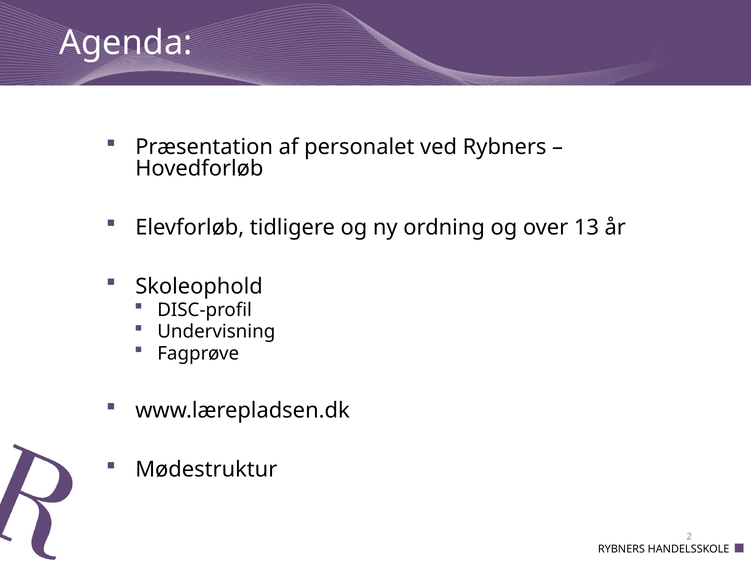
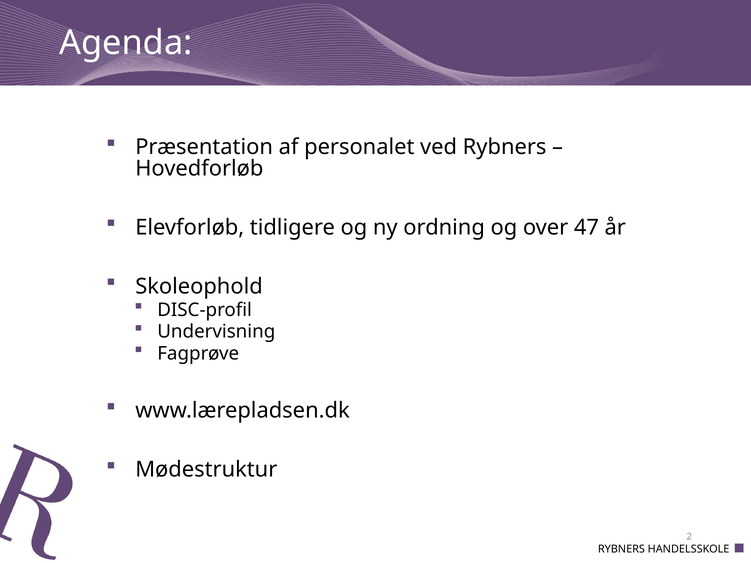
13: 13 -> 47 (586, 228)
